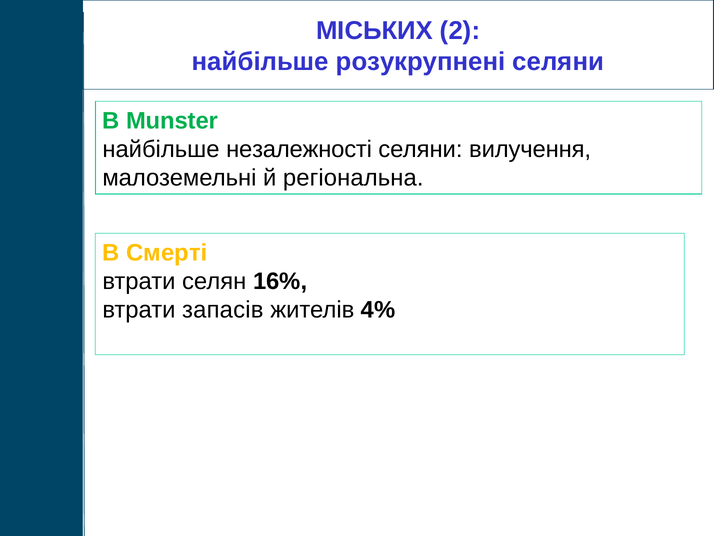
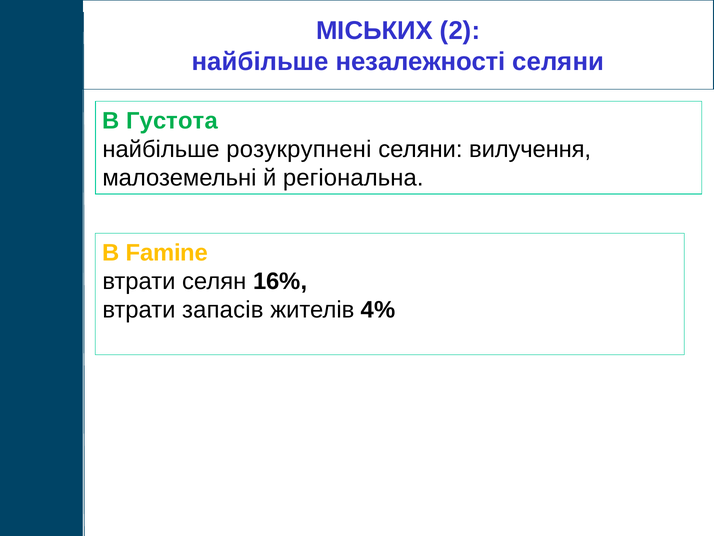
розукрупнені: розукрупнені -> незалежності (421, 62)
Munster: Munster -> Густота (172, 121)
незалежності: незалежності -> розукрупнені (299, 149)
Смерті: Смерті -> Famine (167, 253)
